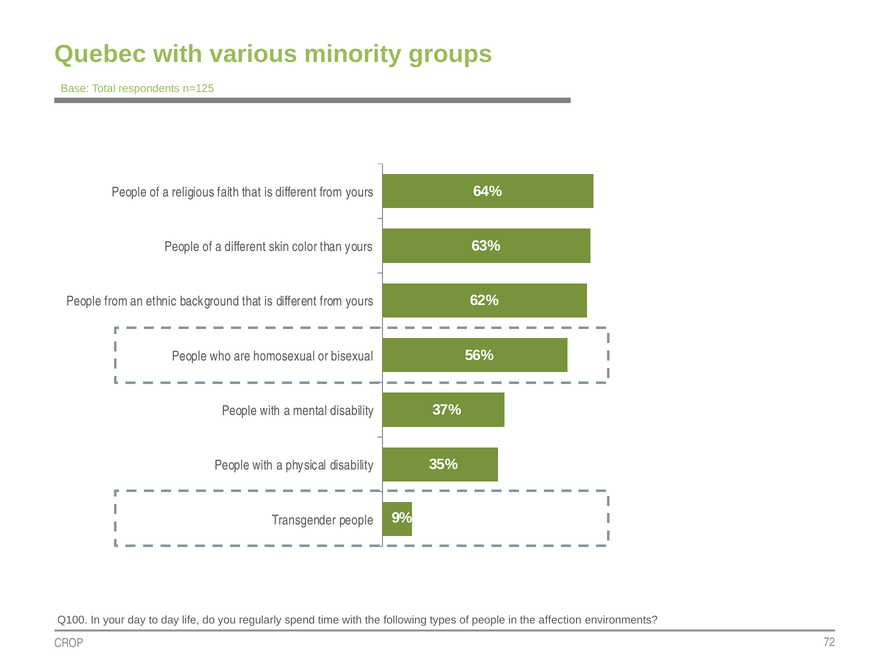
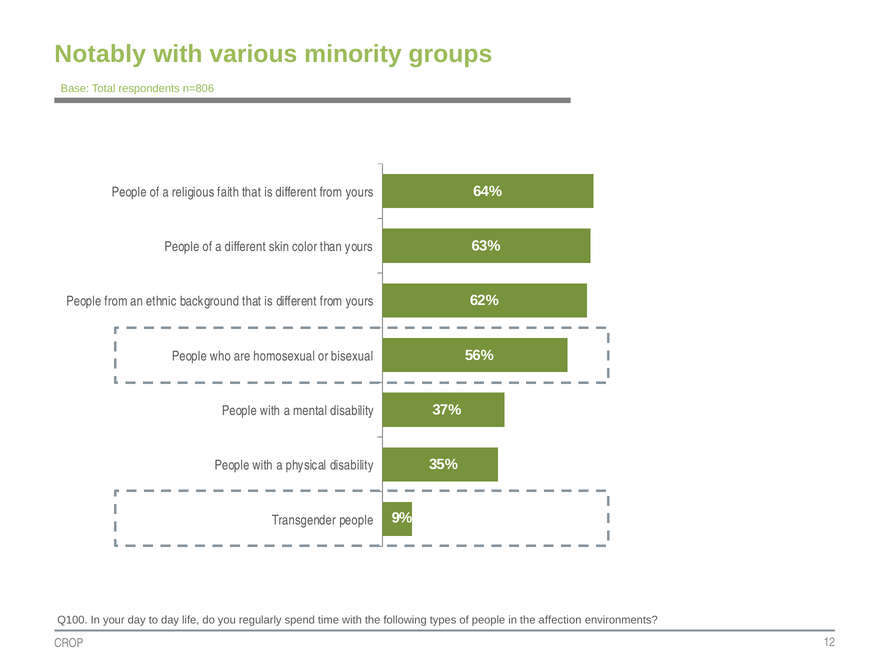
Quebec: Quebec -> Notably (100, 54)
n=125: n=125 -> n=806 (198, 89)
72: 72 -> 12 (829, 642)
